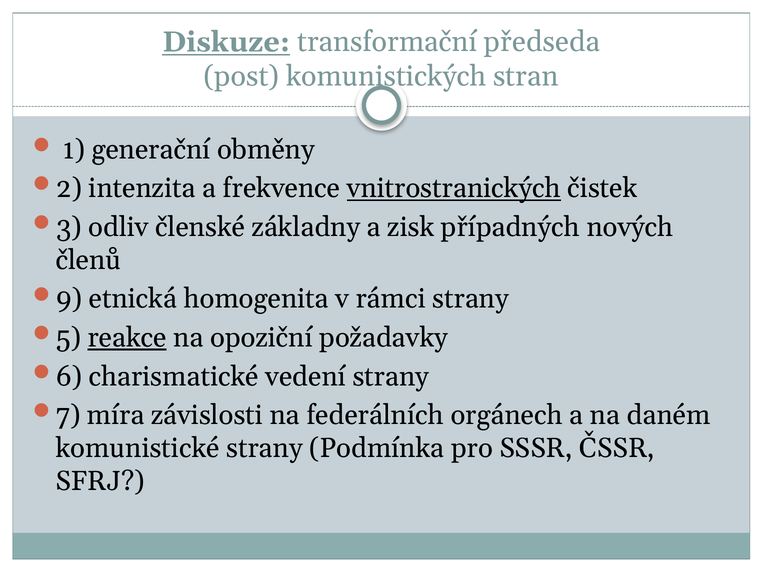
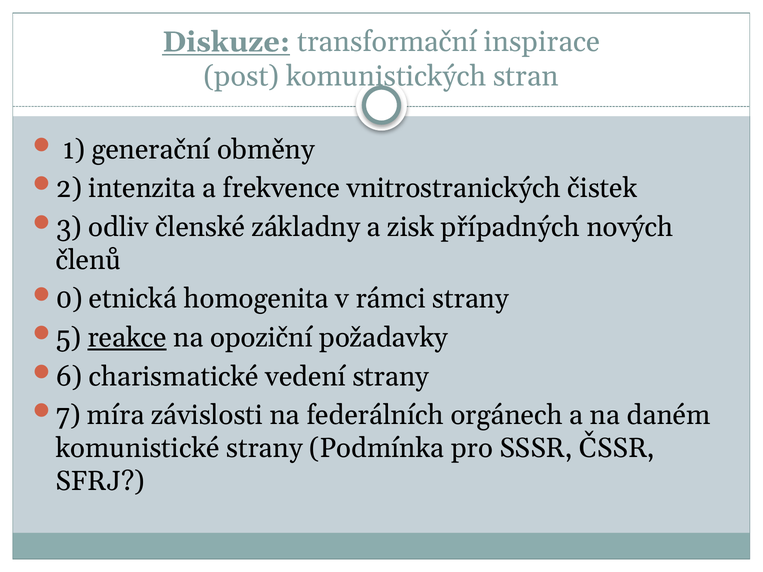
předseda: předseda -> inspirace (542, 42)
vnitrostranických underline: present -> none (454, 188)
9: 9 -> 0 (69, 299)
